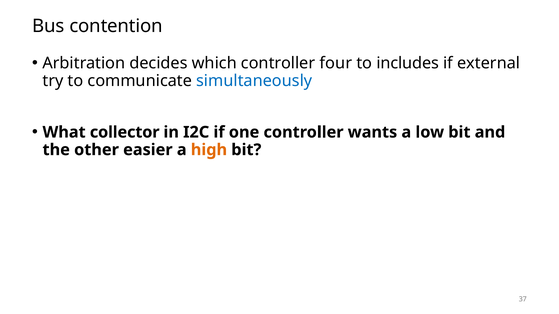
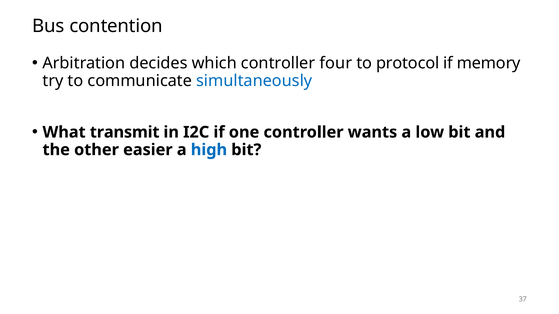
includes: includes -> protocol (408, 63)
external: external -> memory (489, 63)
collector: collector -> transmit (125, 132)
high colour: orange -> blue (209, 150)
